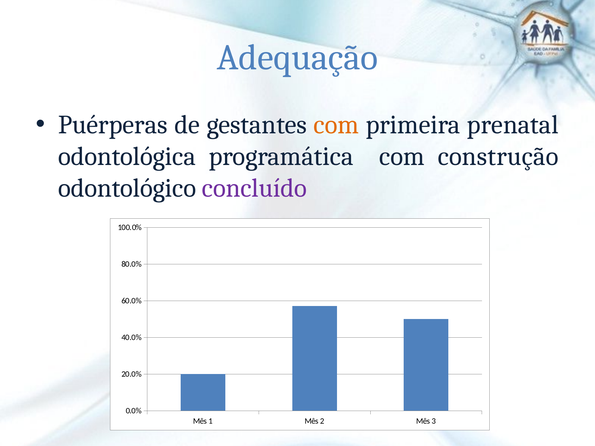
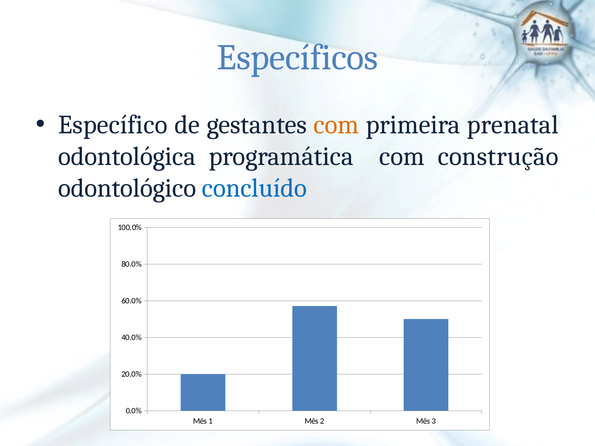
Adequação: Adequação -> Específicos (297, 58)
Puérperas: Puérperas -> Específico (113, 125)
concluído colour: purple -> blue (254, 188)
